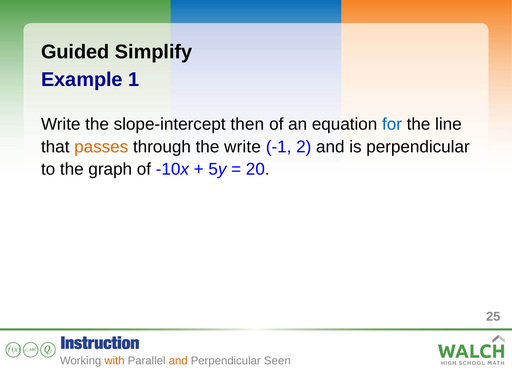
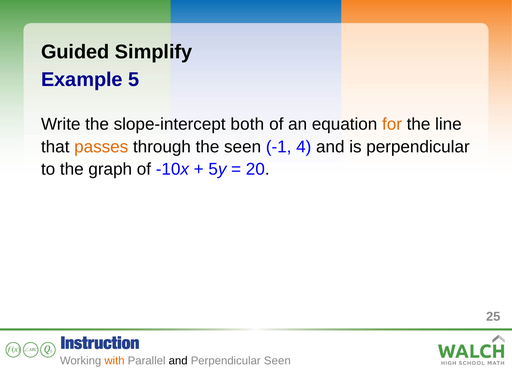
1: 1 -> 5 (134, 80)
then: then -> both (247, 124)
for colour: blue -> orange (392, 124)
the write: write -> seen (243, 147)
2: 2 -> 4 (304, 147)
and colour: orange -> black (178, 361)
